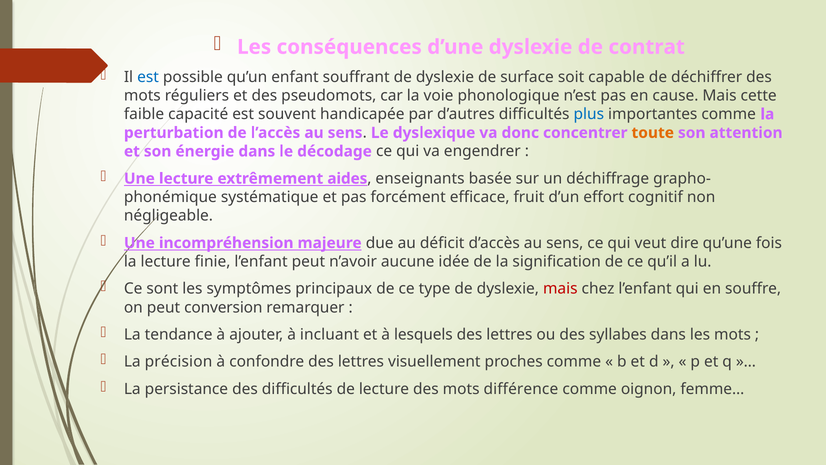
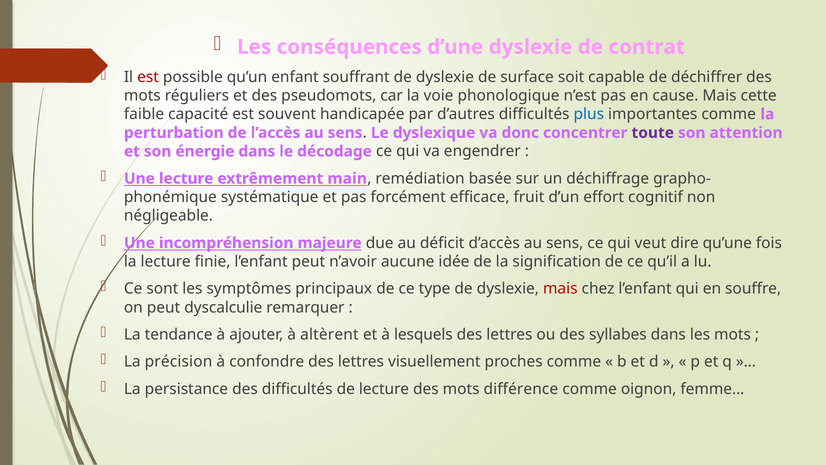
est colour: blue -> red (148, 77)
toute colour: orange -> purple (653, 133)
aides: aides -> main (347, 178)
enseignants: enseignants -> remédiation (420, 178)
conversion: conversion -> dyscalculie (223, 307)
incluant: incluant -> altèrent (329, 334)
